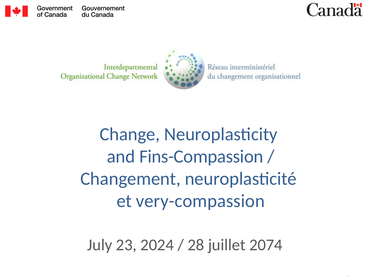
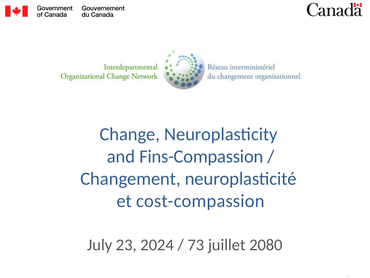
very-compassion: very-compassion -> cost-compassion (200, 201)
28: 28 -> 73 (196, 245)
2074: 2074 -> 2080 (266, 245)
